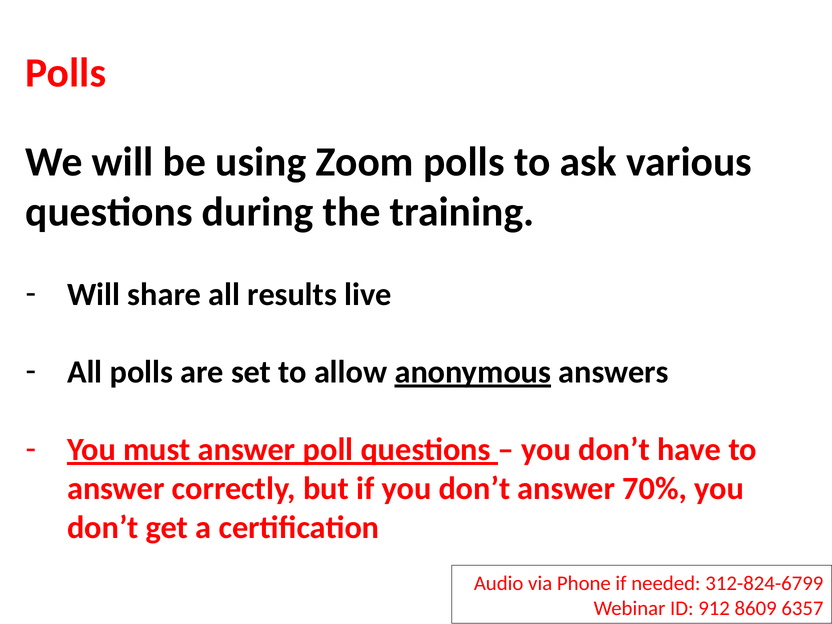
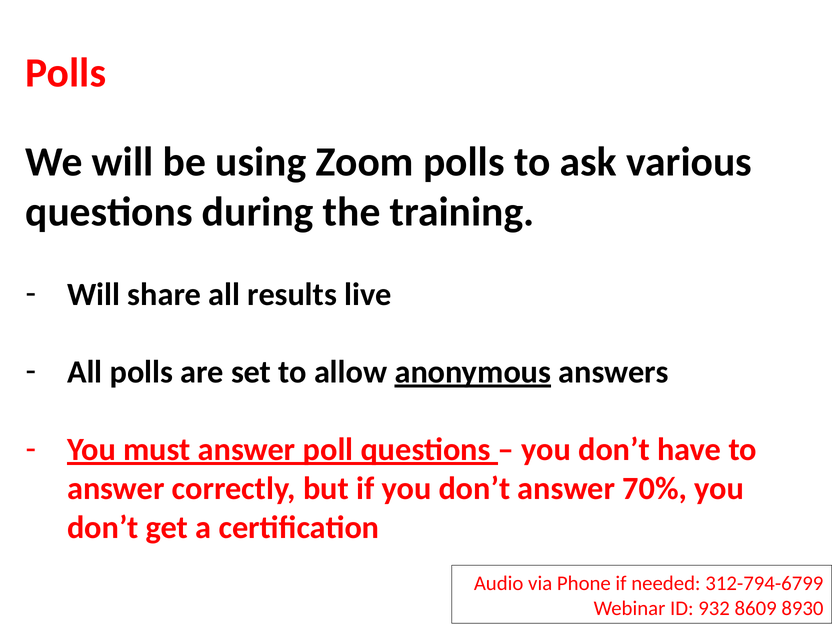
312-824-6799: 312-824-6799 -> 312-794-6799 (764, 583)
912: 912 -> 932 (714, 608)
6357: 6357 -> 8930 (802, 608)
